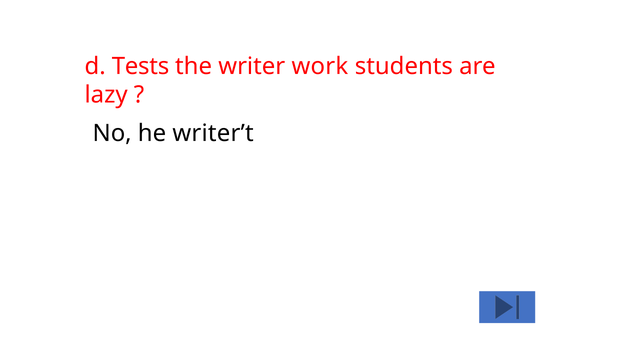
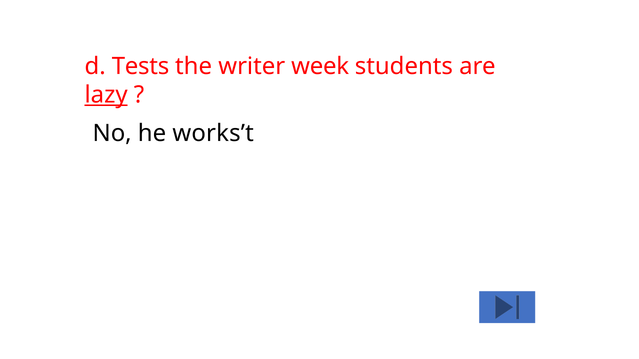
work: work -> week (320, 66)
lazy underline: none -> present (106, 95)
writer’t: writer’t -> works’t (213, 133)
